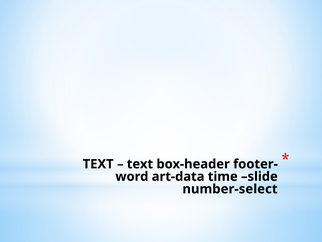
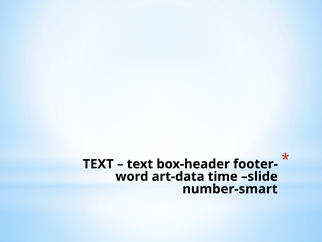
number-select: number-select -> number-smart (230, 189)
